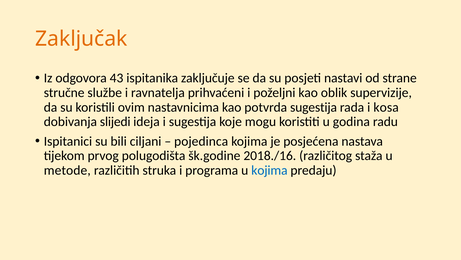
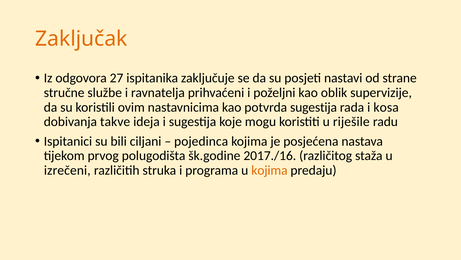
43: 43 -> 27 (117, 78)
slijedi: slijedi -> takve (115, 122)
godina: godina -> riješile (351, 122)
2018./16: 2018./16 -> 2017./16 (270, 155)
metode: metode -> izrečeni (67, 170)
kojima colour: blue -> orange (269, 170)
